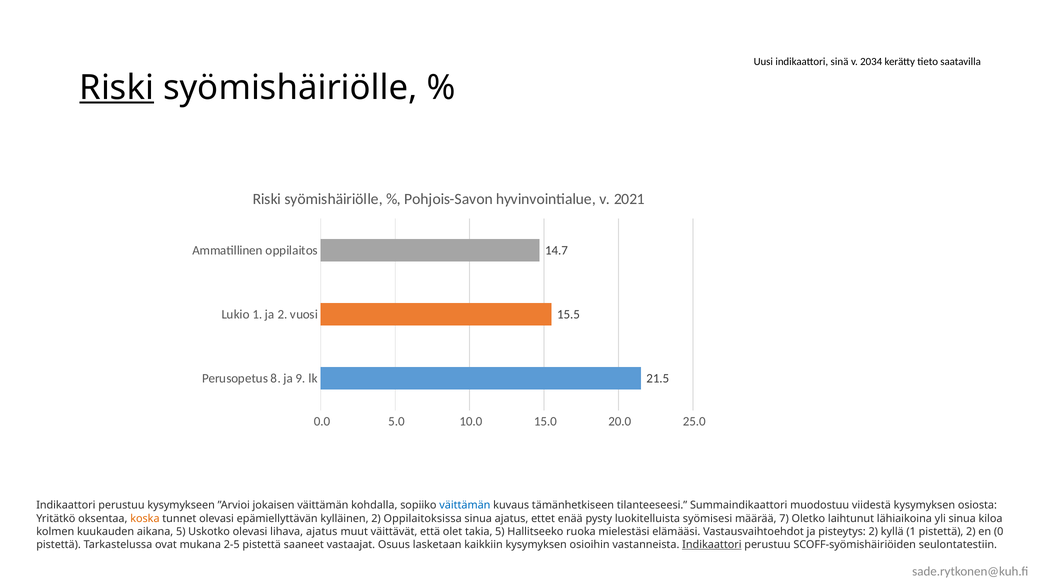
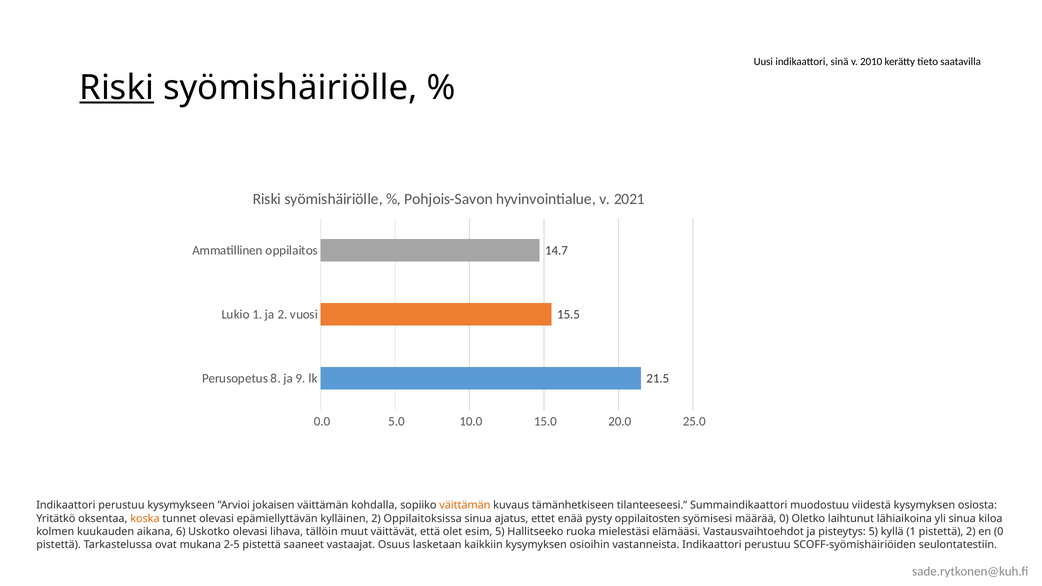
2034: 2034 -> 2010 (871, 62)
väittämän colour: blue -> orange (465, 505)
luokitelluista: luokitelluista -> oppilaitosten (648, 519)
määrää 7: 7 -> 0 (784, 519)
aikana 5: 5 -> 6 (181, 532)
lihava ajatus: ajatus -> tällöin (322, 532)
takia: takia -> esim (479, 532)
pisteytys 2: 2 -> 5 (873, 532)
Indikaattori underline: present -> none (712, 545)
